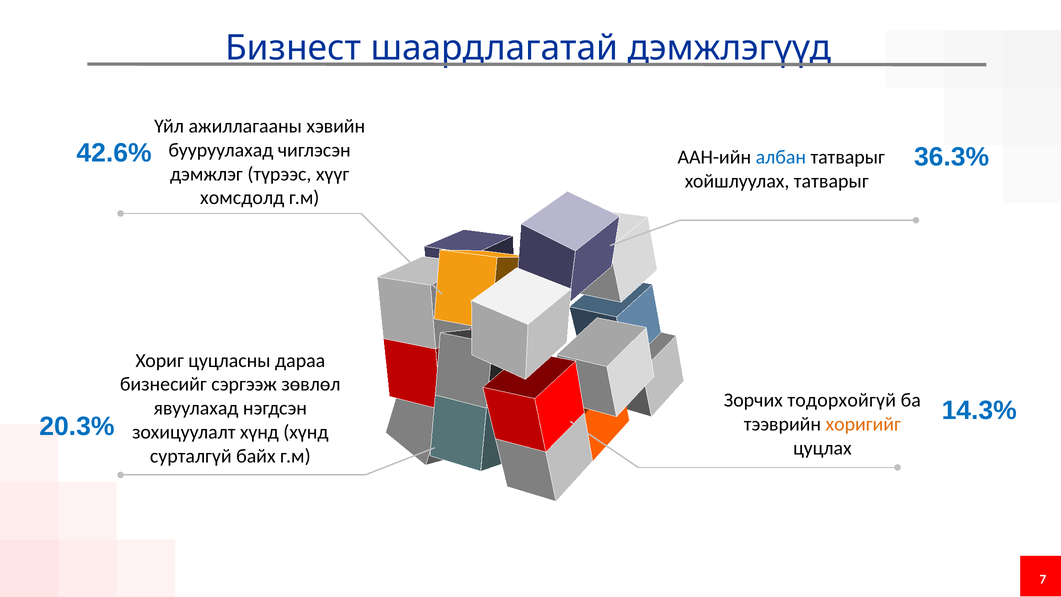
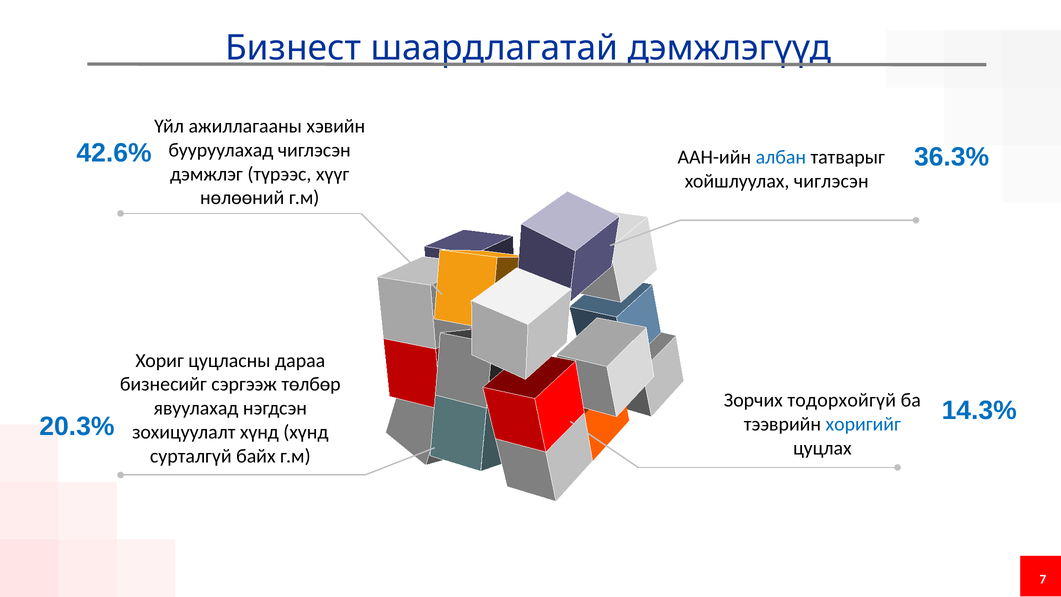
хойшлуулах татварыг: татварыг -> чиглэсэн (831, 181)
хомсдолд: хомсдолд -> нөлөөний (242, 198)
зөвлөл: зөвлөл -> төлбөр (311, 384)
хоригийг colour: orange -> blue (863, 424)
